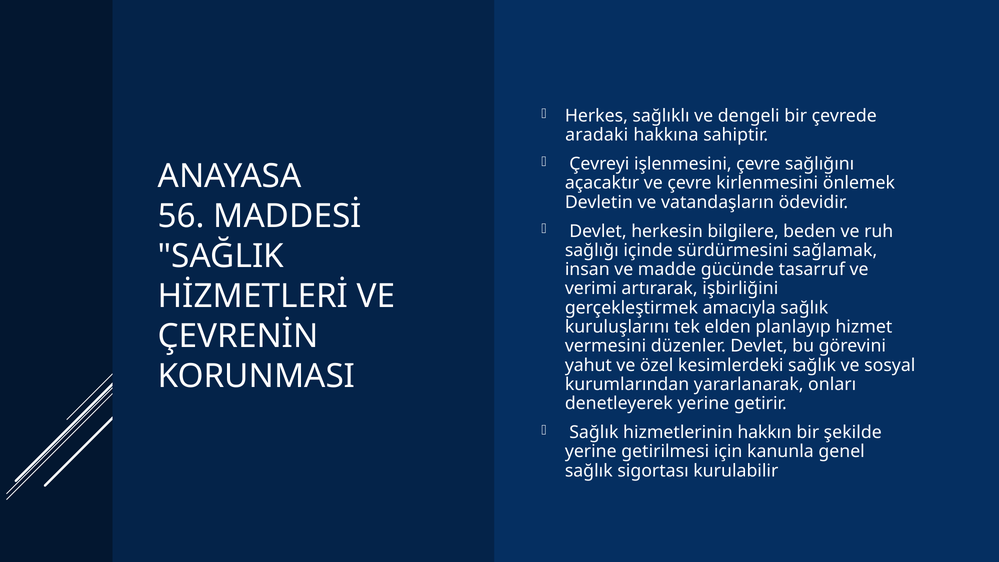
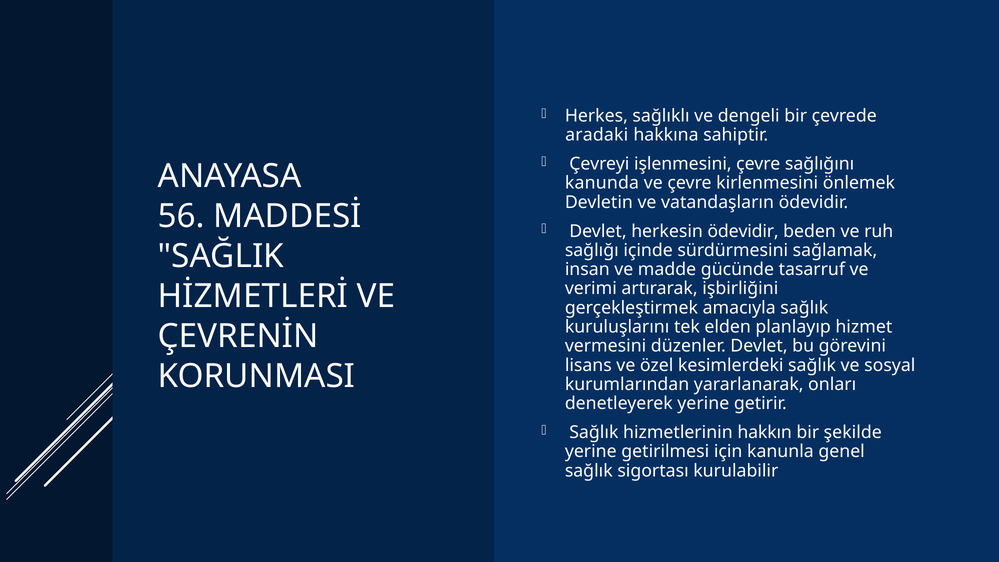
açacaktır: açacaktır -> kanunda (602, 183)
herkesin bilgilere: bilgilere -> ödevidir (743, 231)
yahut: yahut -> lisans (588, 365)
